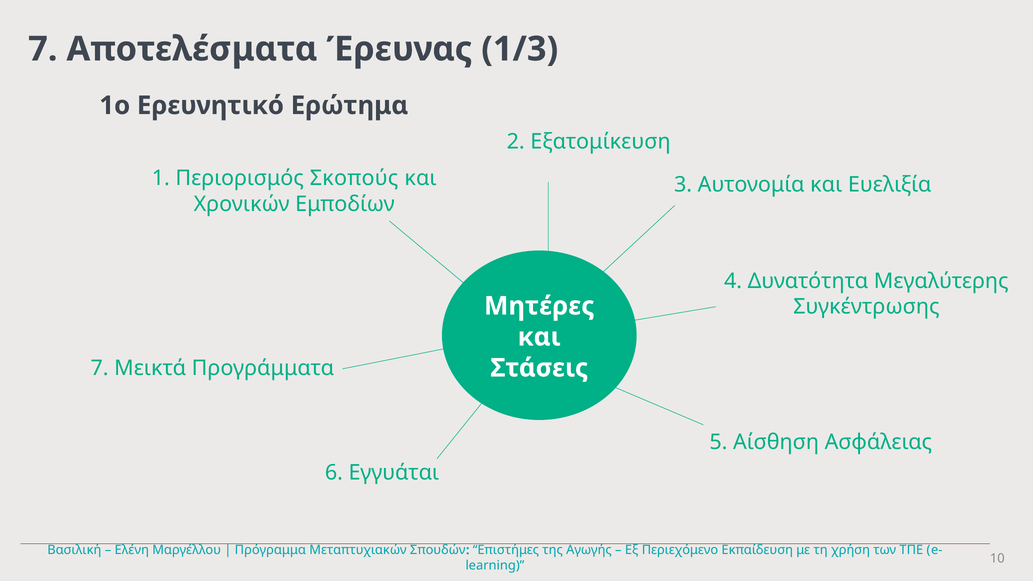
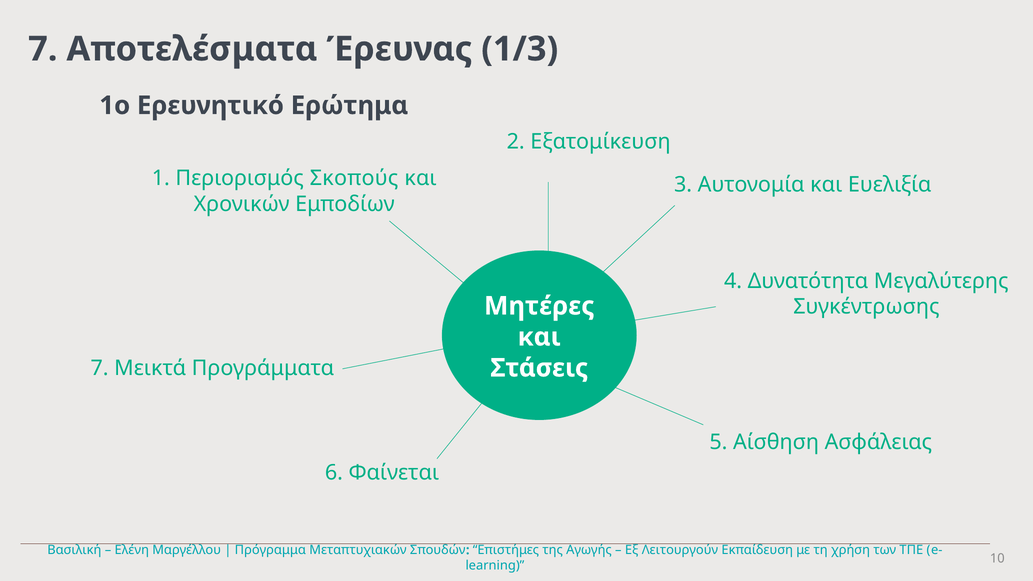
Εγγυάται: Εγγυάται -> Φαίνεται (394, 472)
Περιεχόμενο: Περιεχόμενο -> Λειτουργούν (680, 550)
